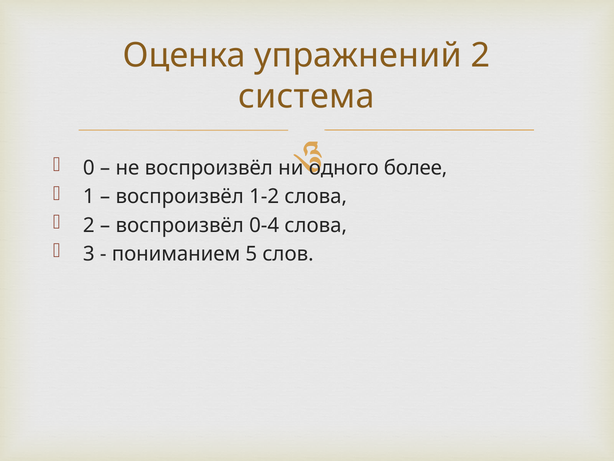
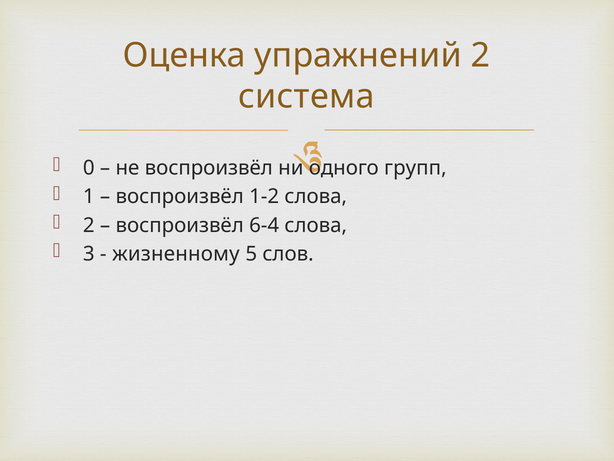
более: более -> групп (415, 168)
0-4: 0-4 -> 6-4 (264, 225)
пониманием: пониманием -> жизненному (176, 254)
